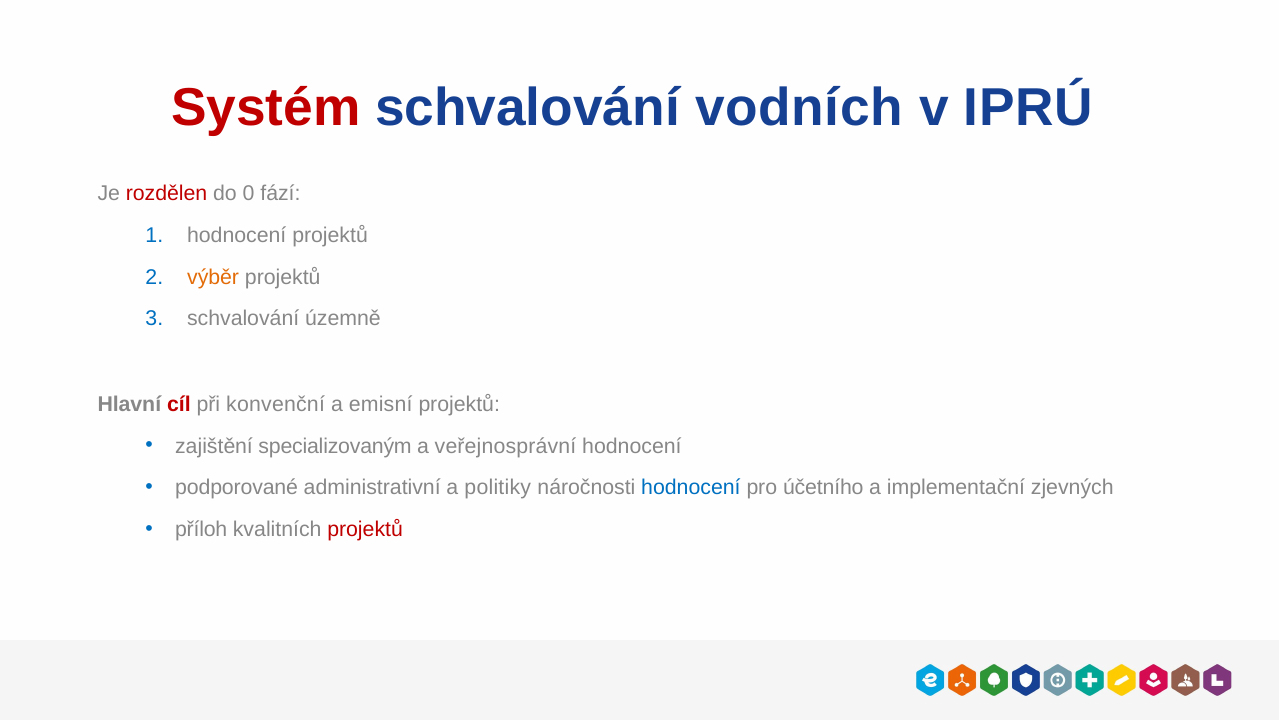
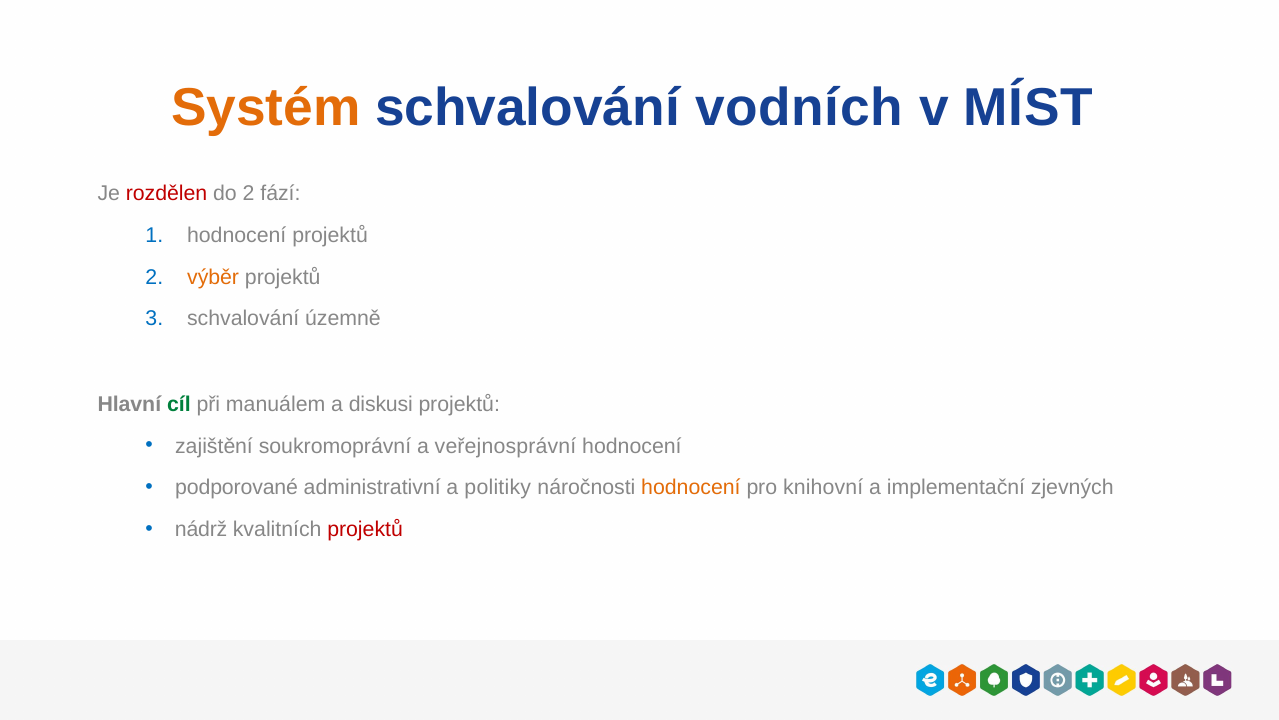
Systém colour: red -> orange (266, 107)
IPRÚ: IPRÚ -> MÍST (1028, 107)
do 0: 0 -> 2 (249, 194)
cíl colour: red -> green (179, 404)
konvenční: konvenční -> manuálem (276, 404)
emisní: emisní -> diskusi (381, 404)
specializovaným: specializovaným -> soukromoprávní (335, 446)
hodnocení colour: blue -> orange (691, 487)
účetního: účetního -> knihovní (823, 487)
příloh: příloh -> nádrž (201, 529)
